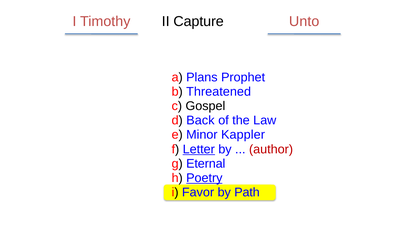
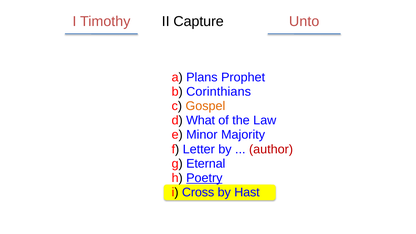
Threatened: Threatened -> Corinthians (219, 92)
Gospel colour: black -> orange (205, 106)
Back: Back -> What (201, 121)
Kappler: Kappler -> Majority (243, 135)
Letter underline: present -> none (199, 149)
Favor: Favor -> Cross (198, 192)
Path: Path -> Hast (247, 192)
